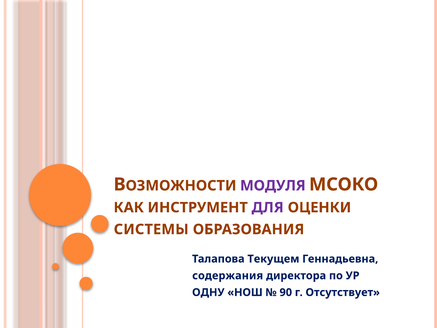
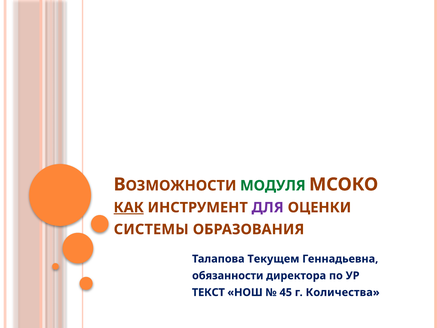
МОДУЛЯ colour: purple -> green (273, 186)
КАК underline: none -> present (129, 207)
содержания: содержания -> обязанности (228, 275)
ОДНУ: ОДНУ -> ТЕКСТ (208, 292)
90: 90 -> 45 (286, 292)
Отсутствует: Отсутствует -> Количества (343, 292)
